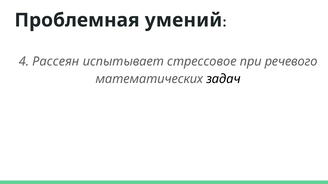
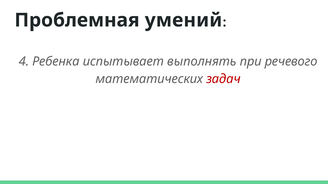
Рассеян: Рассеян -> Ребенка (56, 61)
стрессовое: стрессовое -> выполнять (202, 61)
задач colour: black -> red (223, 79)
